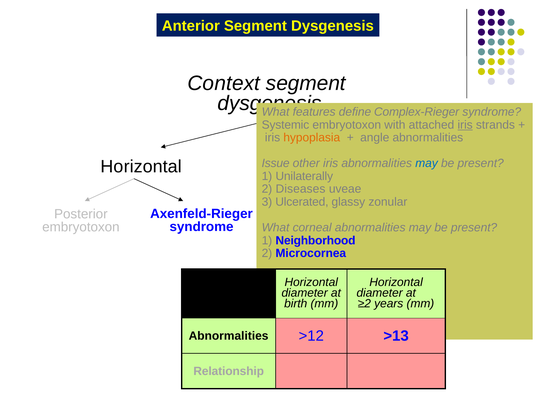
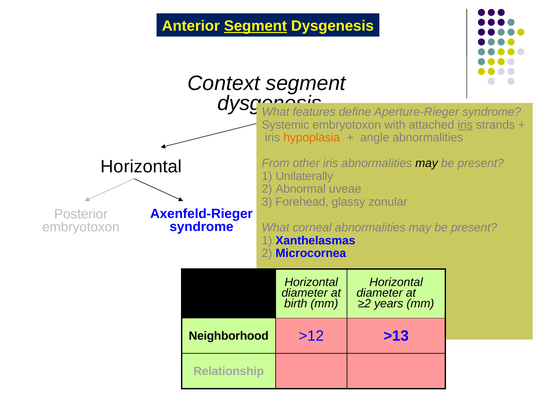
Segment underline: none -> present (255, 26)
Complex-Rieger: Complex-Rieger -> Aperture-Rieger (417, 112)
Issue: Issue -> From (276, 163)
may colour: blue -> black (427, 163)
2 Diseases: Diseases -> Abnormal (301, 189)
Ulcerated: Ulcerated -> Forehead (302, 202)
Neighborhood: Neighborhood -> Xanthelasmas (315, 240)
Abnormalities: Abnormalities -> Neighborhood (229, 336)
